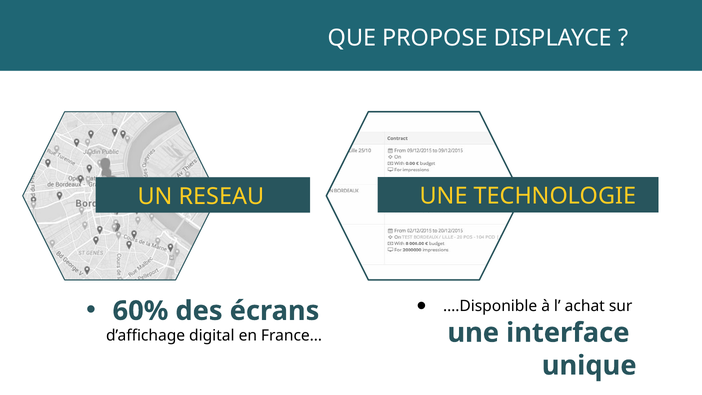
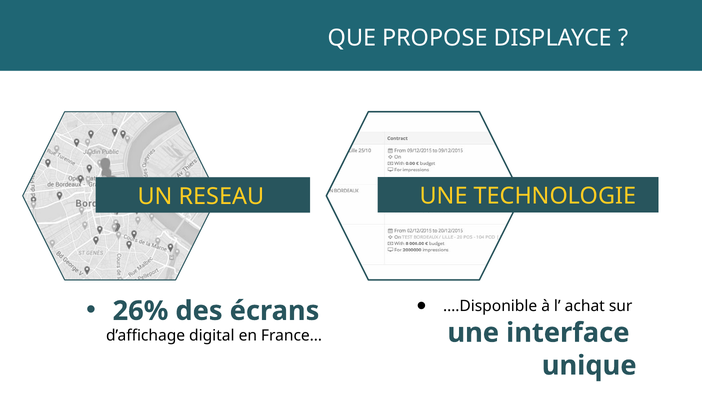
60%: 60% -> 26% (140, 311)
